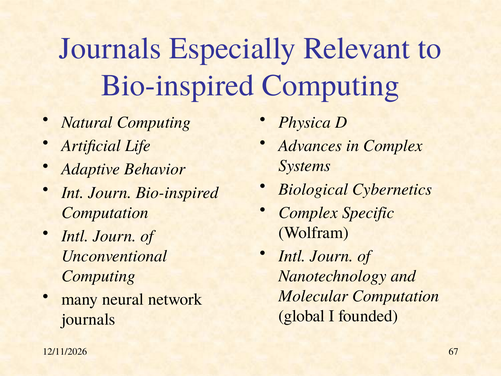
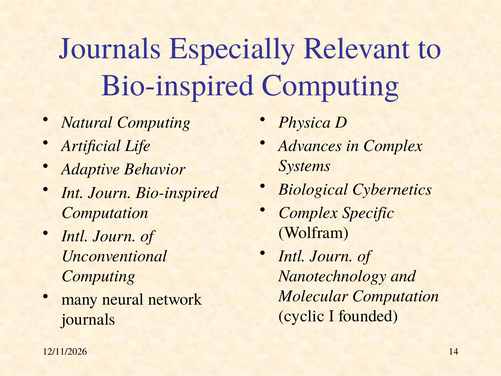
global: global -> cyclic (301, 316)
67: 67 -> 14 (454, 351)
